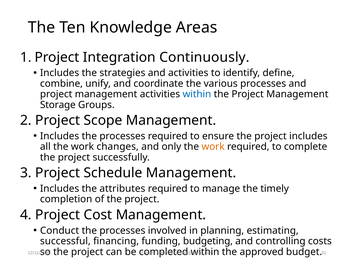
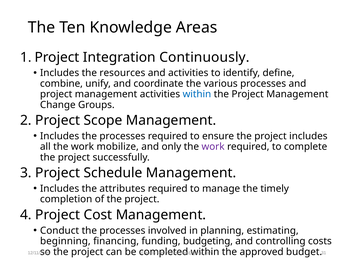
strategies: strategies -> resources (122, 73)
Storage: Storage -> Change (58, 105)
changes: changes -> mobilize (118, 147)
work colour: orange -> purple (213, 147)
successful: successful -> beginning (65, 242)
